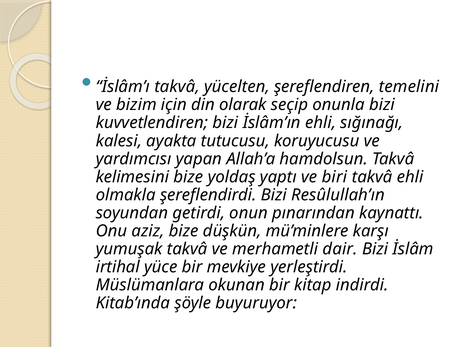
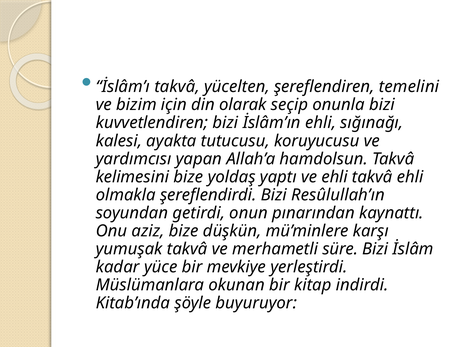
ve biri: biri -> ehli (335, 177)
dair: dair -> süre (340, 249)
irtihal: irtihal -> kadar (118, 267)
